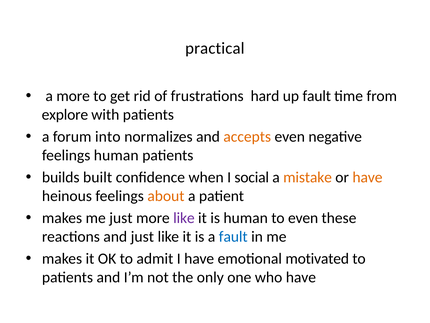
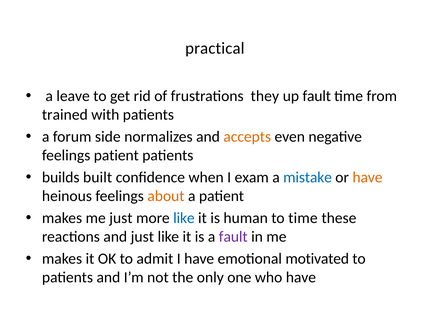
a more: more -> leave (73, 96)
hard: hard -> they (265, 96)
explore: explore -> trained (65, 115)
into: into -> side (108, 137)
feelings human: human -> patient (116, 155)
social: social -> exam (252, 177)
mistake colour: orange -> blue (308, 177)
like colour: purple -> blue (184, 218)
to even: even -> time (303, 218)
fault colour: blue -> purple (233, 236)
